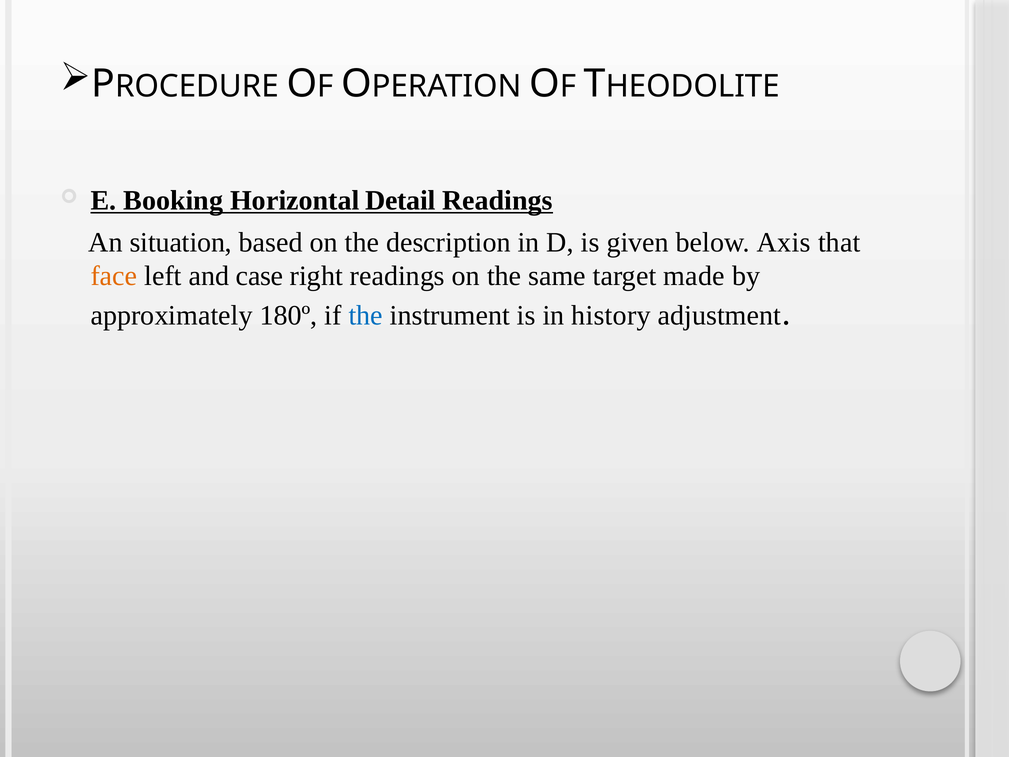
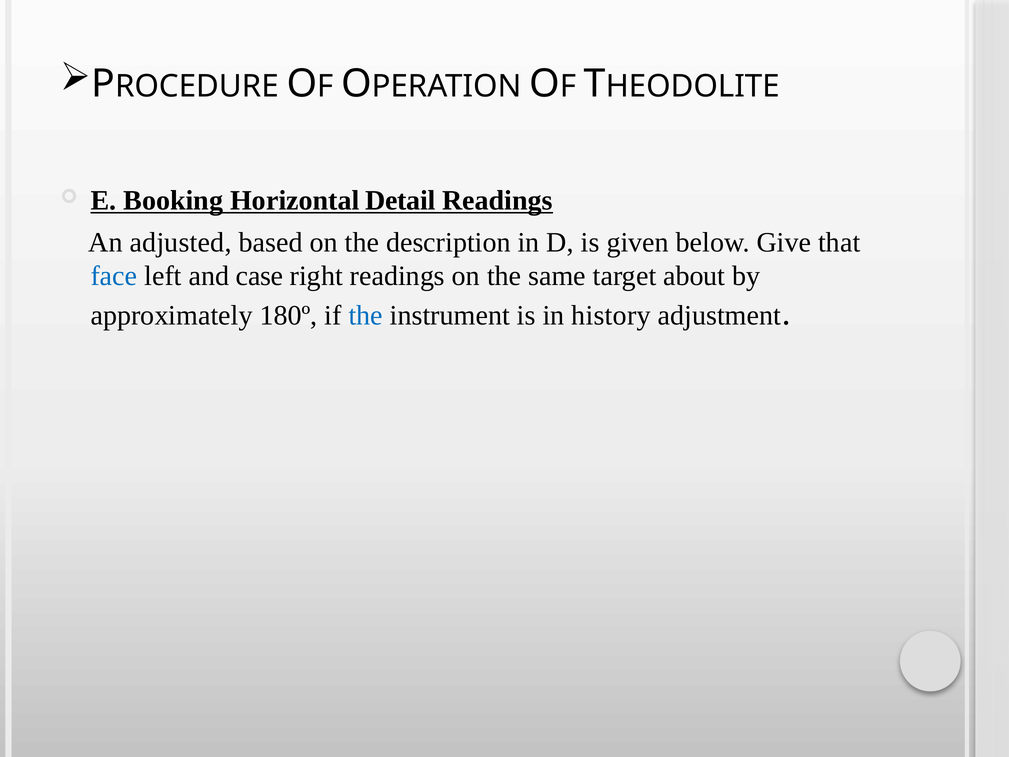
situation: situation -> adjusted (181, 242)
Axis: Axis -> Give (784, 242)
face colour: orange -> blue (114, 276)
made: made -> about (694, 276)
